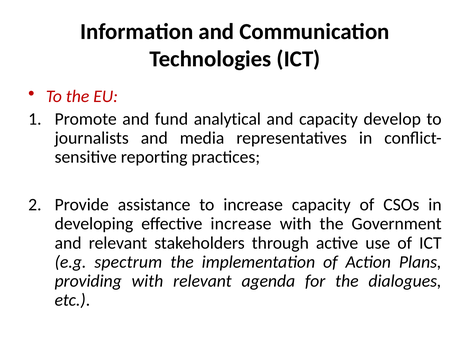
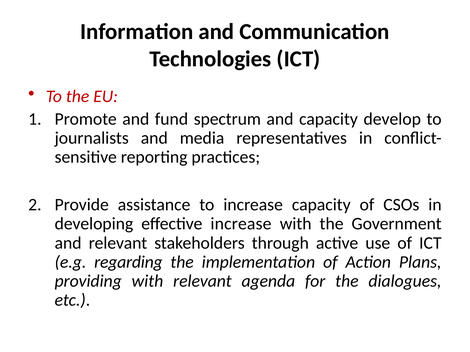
analytical: analytical -> spectrum (227, 119)
spectrum: spectrum -> regarding (128, 262)
